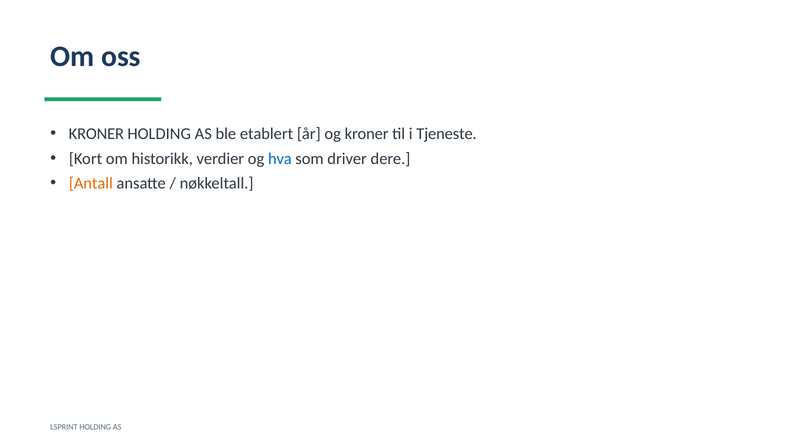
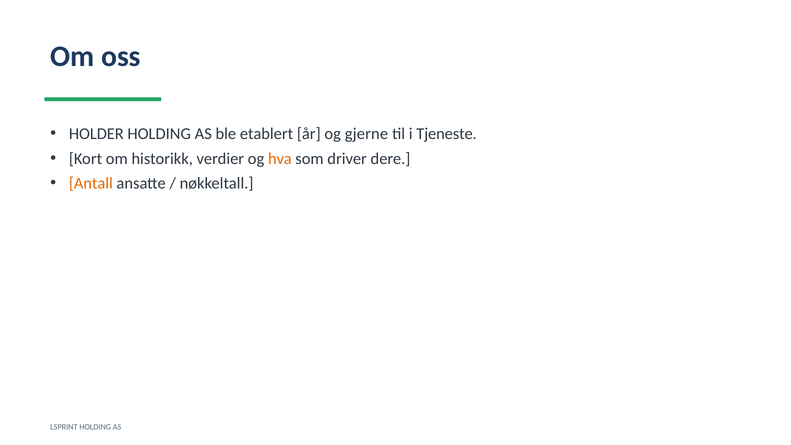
KRONER: KRONER -> HOLDER (96, 134)
og kroner: kroner -> gjerne (366, 134)
hva colour: blue -> orange (280, 159)
